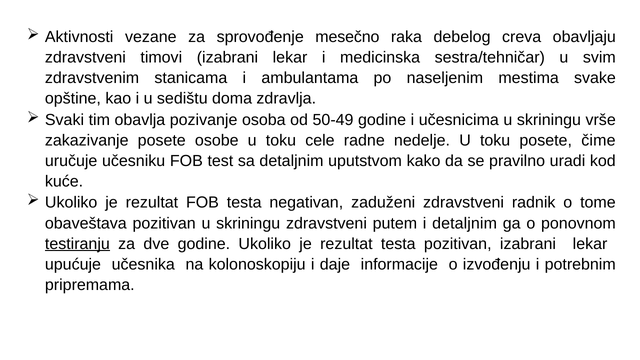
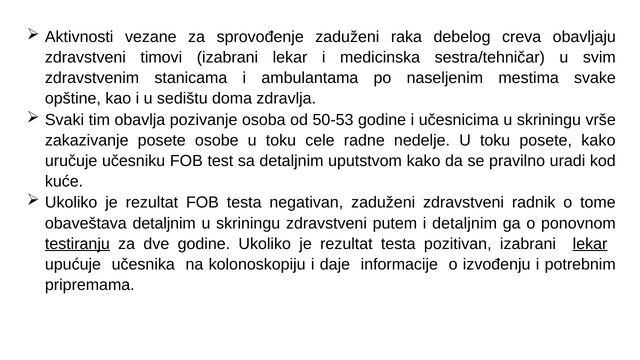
sprovođenje mesečno: mesečno -> zaduženi (347, 37)
50-49: 50-49 -> 50-53 (333, 120)
posete čime: čime -> kako (598, 140)
obaveštava pozitivan: pozitivan -> detaljnim (164, 223)
lekar underline: none -> present (590, 244)
